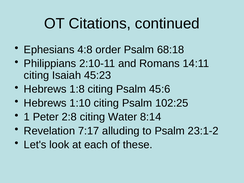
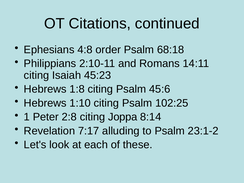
Water: Water -> Joppa (123, 117)
